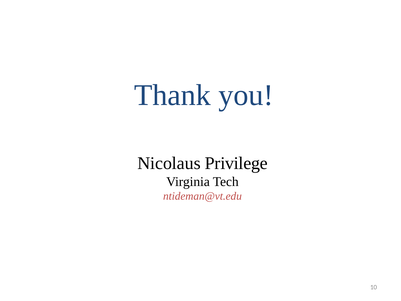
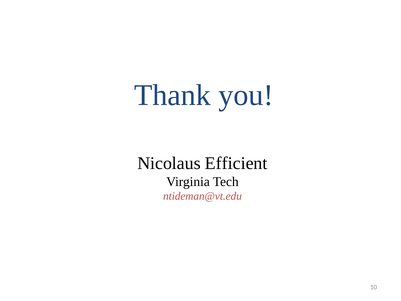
Privilege: Privilege -> Efficient (236, 163)
